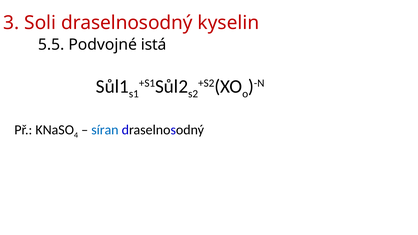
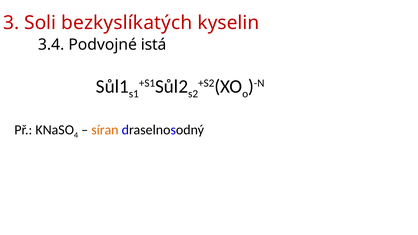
Soli draselnosodný: draselnosodný -> bezkyslíkatých (127, 23)
5.5: 5.5 -> 3.4 (51, 45)
síran colour: blue -> orange (105, 130)
